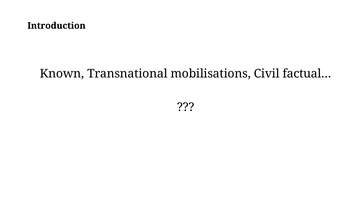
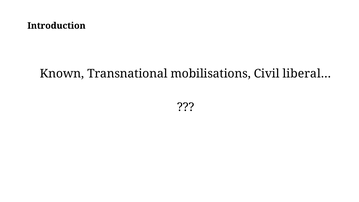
factual…: factual… -> liberal… (307, 74)
